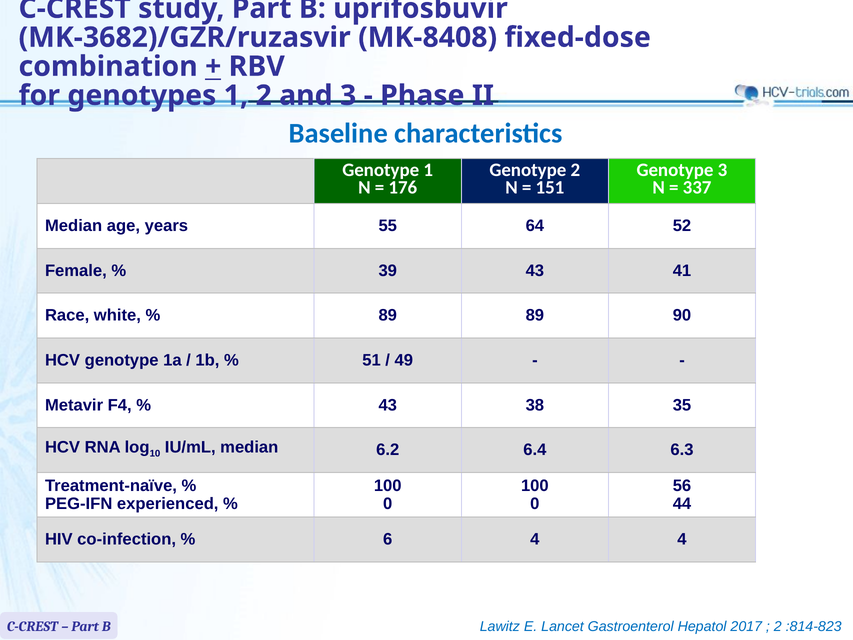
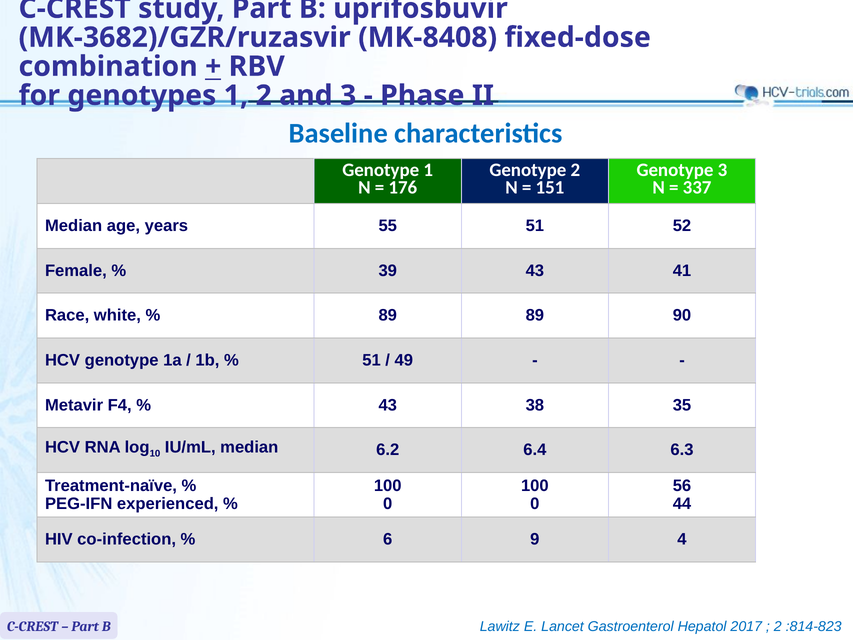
55 64: 64 -> 51 (535, 226)
6 4: 4 -> 9 (535, 539)
